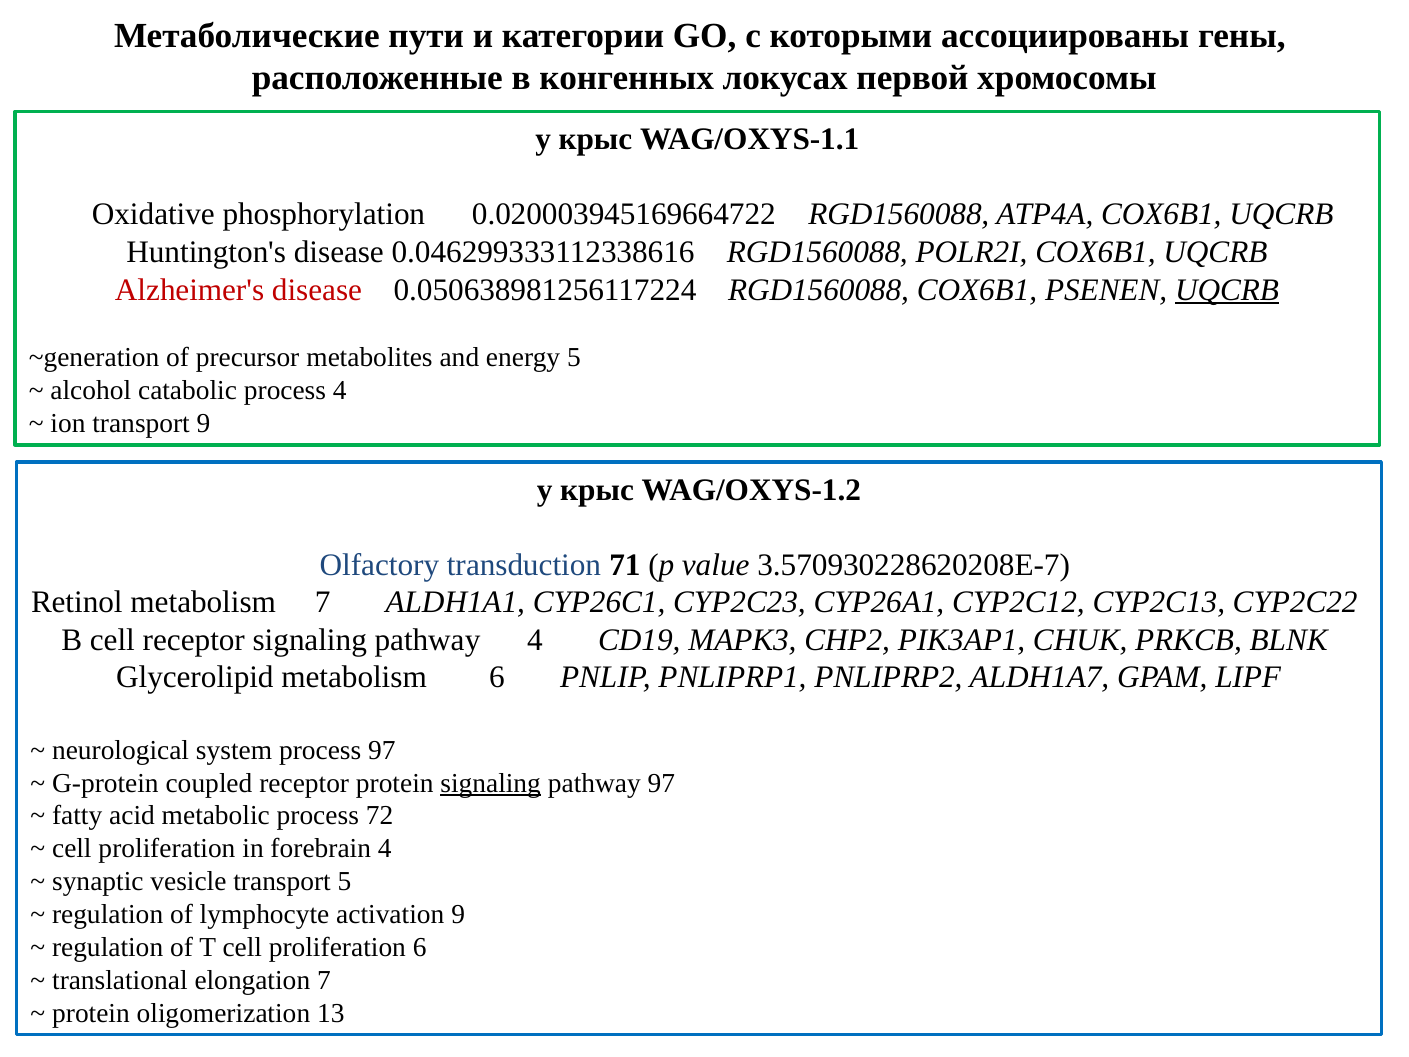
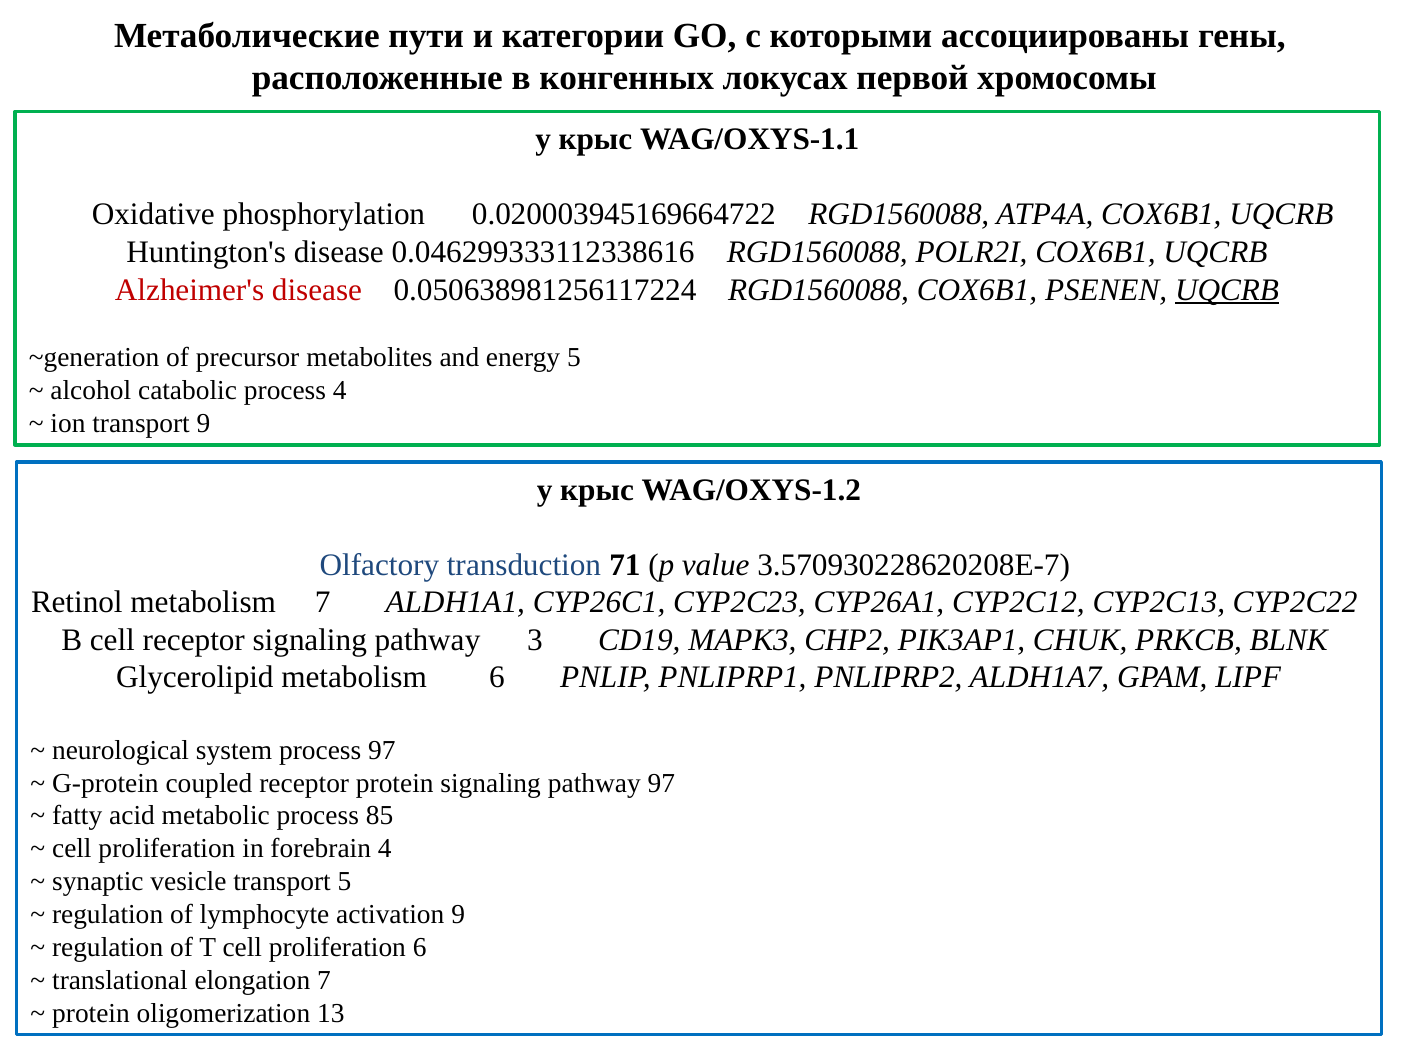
pathway 4: 4 -> 3 (535, 640)
signaling underline: present -> none (491, 783)
72: 72 -> 85 (380, 816)
